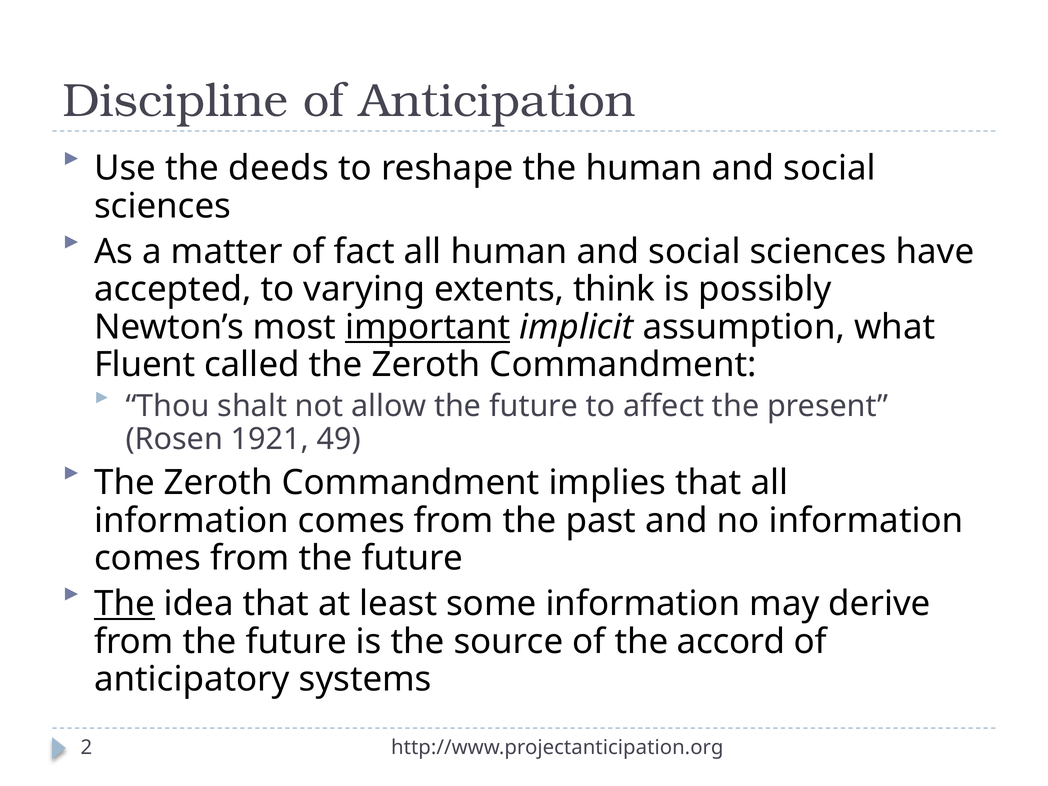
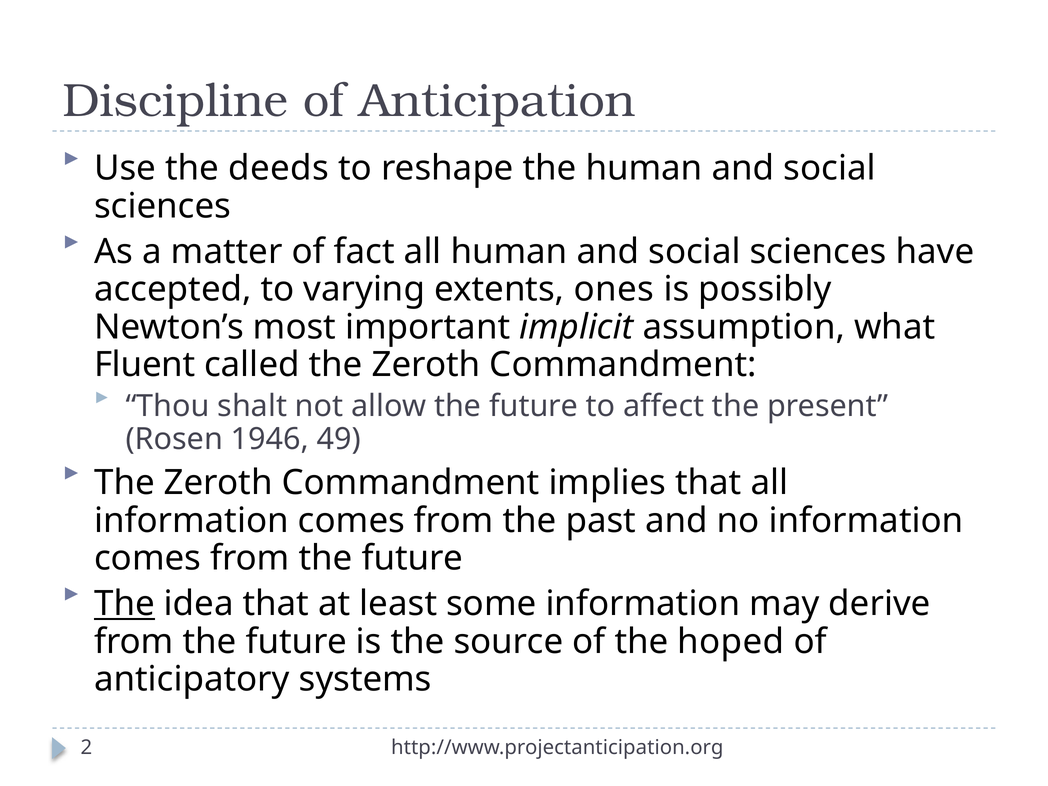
think: think -> ones (614, 289)
important underline: present -> none (428, 327)
1921: 1921 -> 1946 (270, 439)
accord: accord -> hoped (731, 641)
